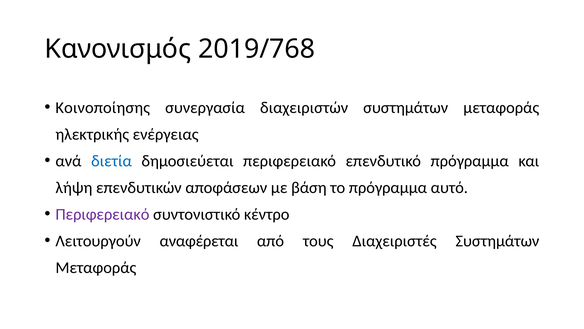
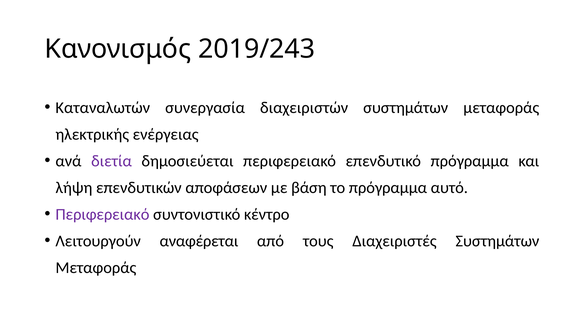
2019/768: 2019/768 -> 2019/243 (257, 49)
Κοινοποίησης: Κοινοποίησης -> Καταναλωτών (103, 108)
διετία colour: blue -> purple (111, 161)
